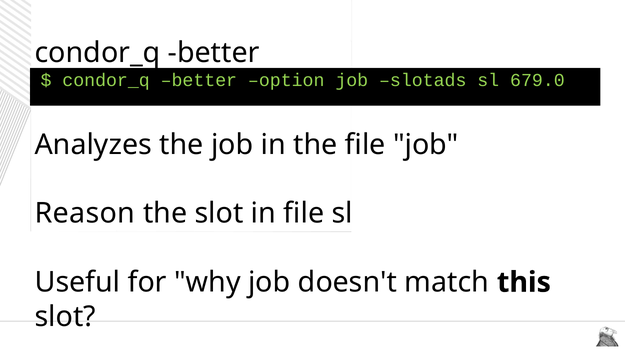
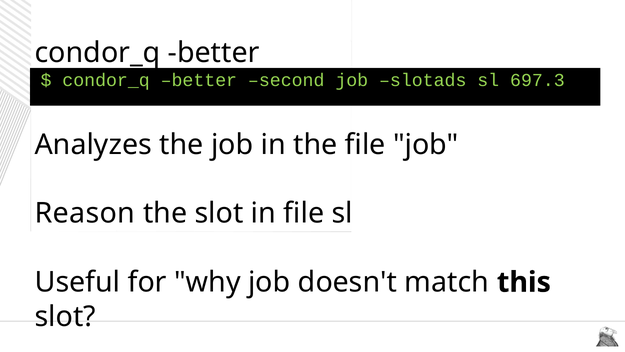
option: option -> second (286, 80)
679.0: 679.0 -> 697.3 (537, 80)
